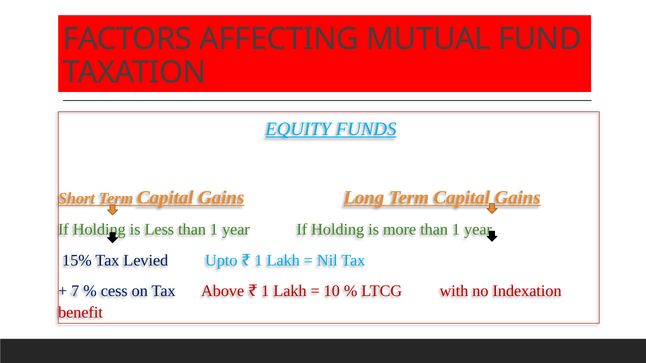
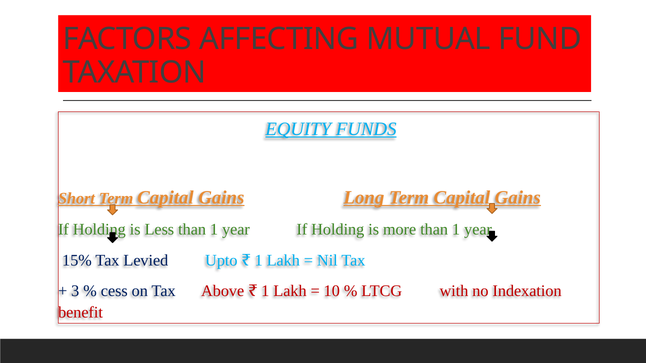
7: 7 -> 3 (75, 291)
